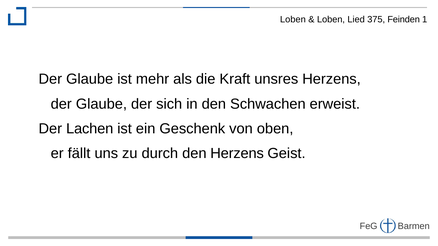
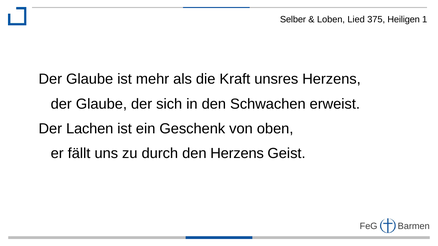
Loben: Loben -> Selber (293, 20)
Feinden: Feinden -> Heiligen (404, 20)
